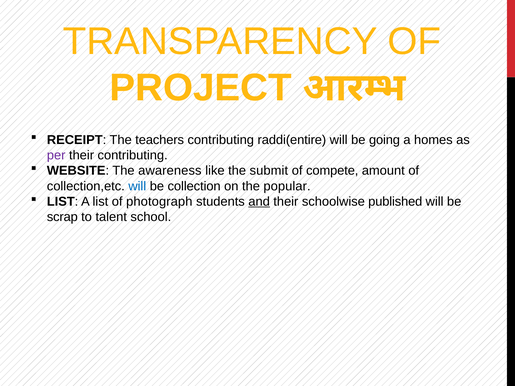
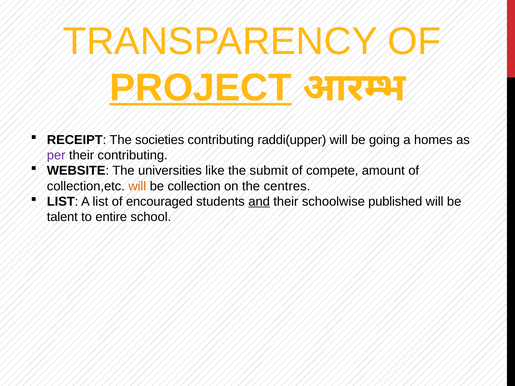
PROJECT underline: none -> present (201, 88)
teachers: teachers -> societies (160, 140)
raddi(entire: raddi(entire -> raddi(upper (292, 140)
awareness: awareness -> universities (170, 171)
will colour: blue -> orange (137, 186)
popular: popular -> centres (287, 186)
photograph: photograph -> encouraged (159, 202)
scrap: scrap -> talent (62, 217)
talent: talent -> entire (111, 217)
